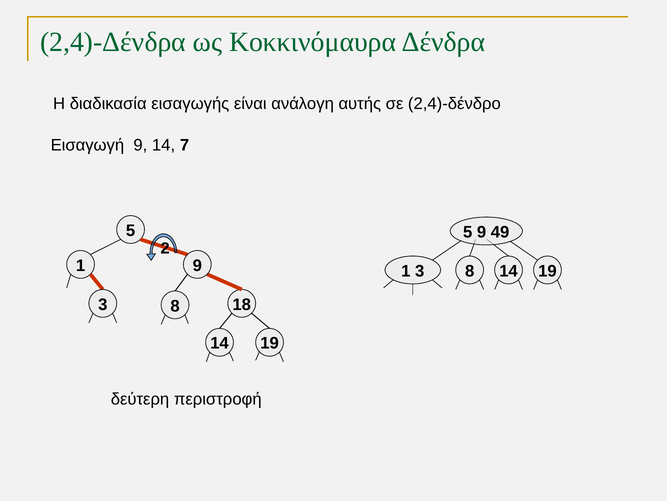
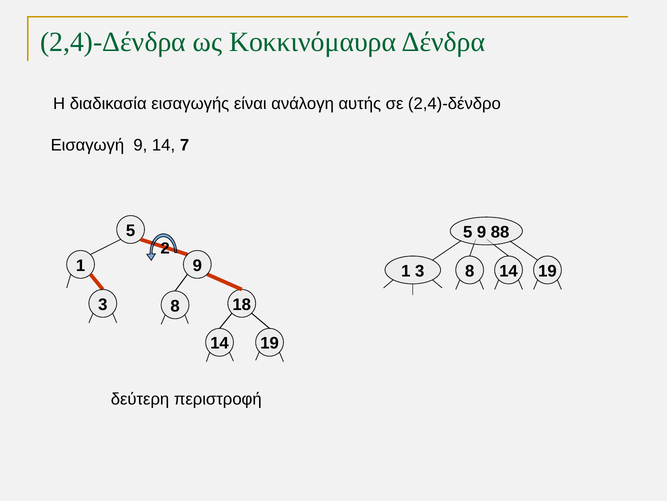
49: 49 -> 88 (500, 232)
